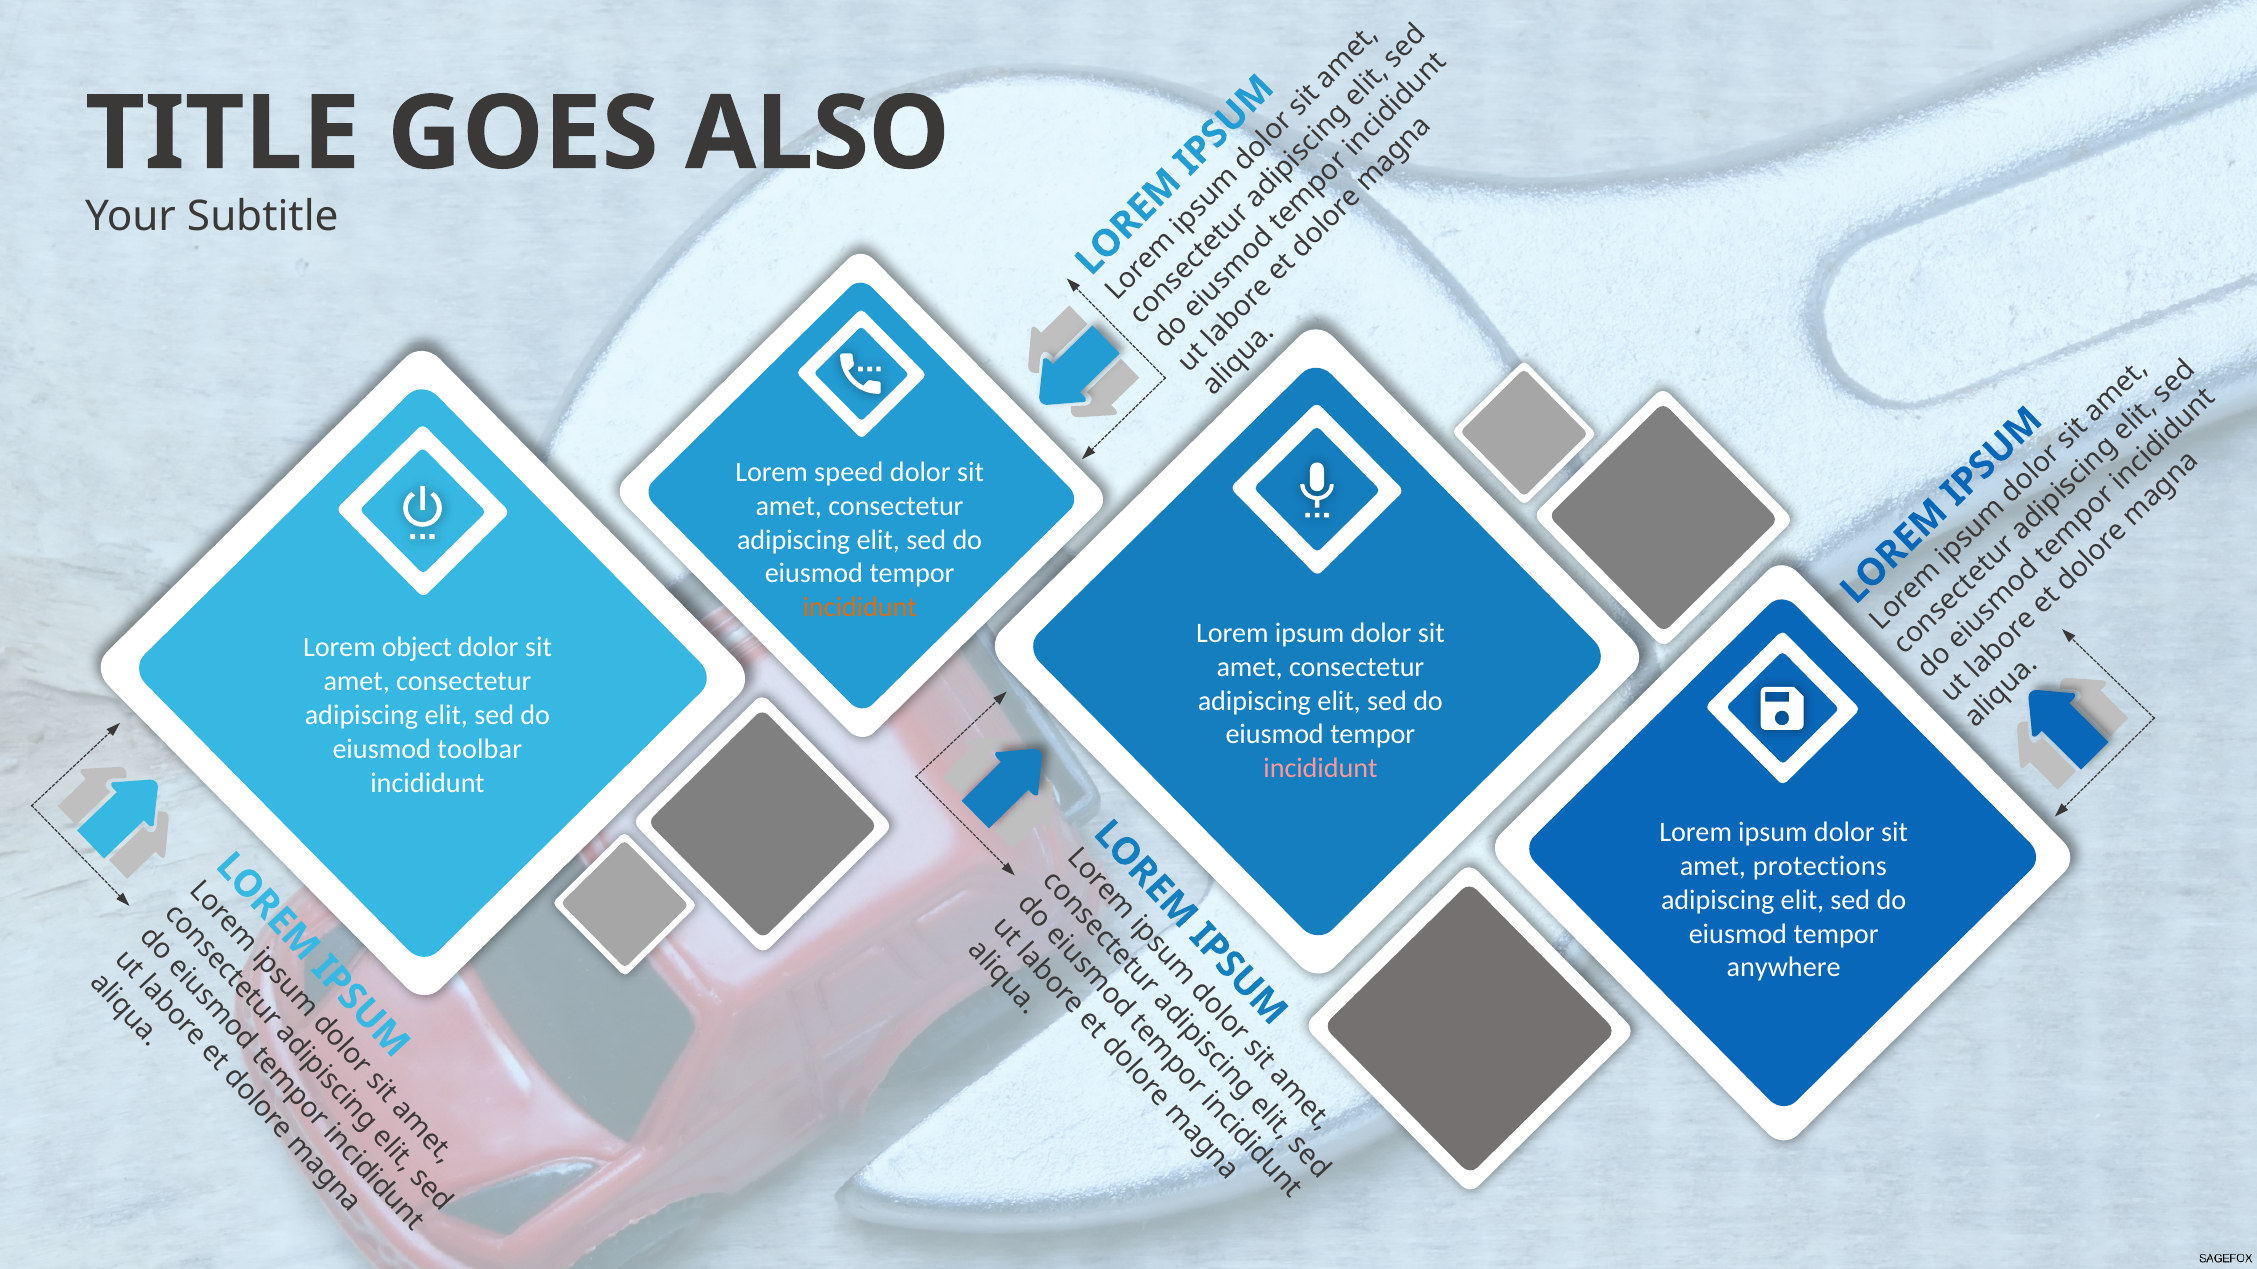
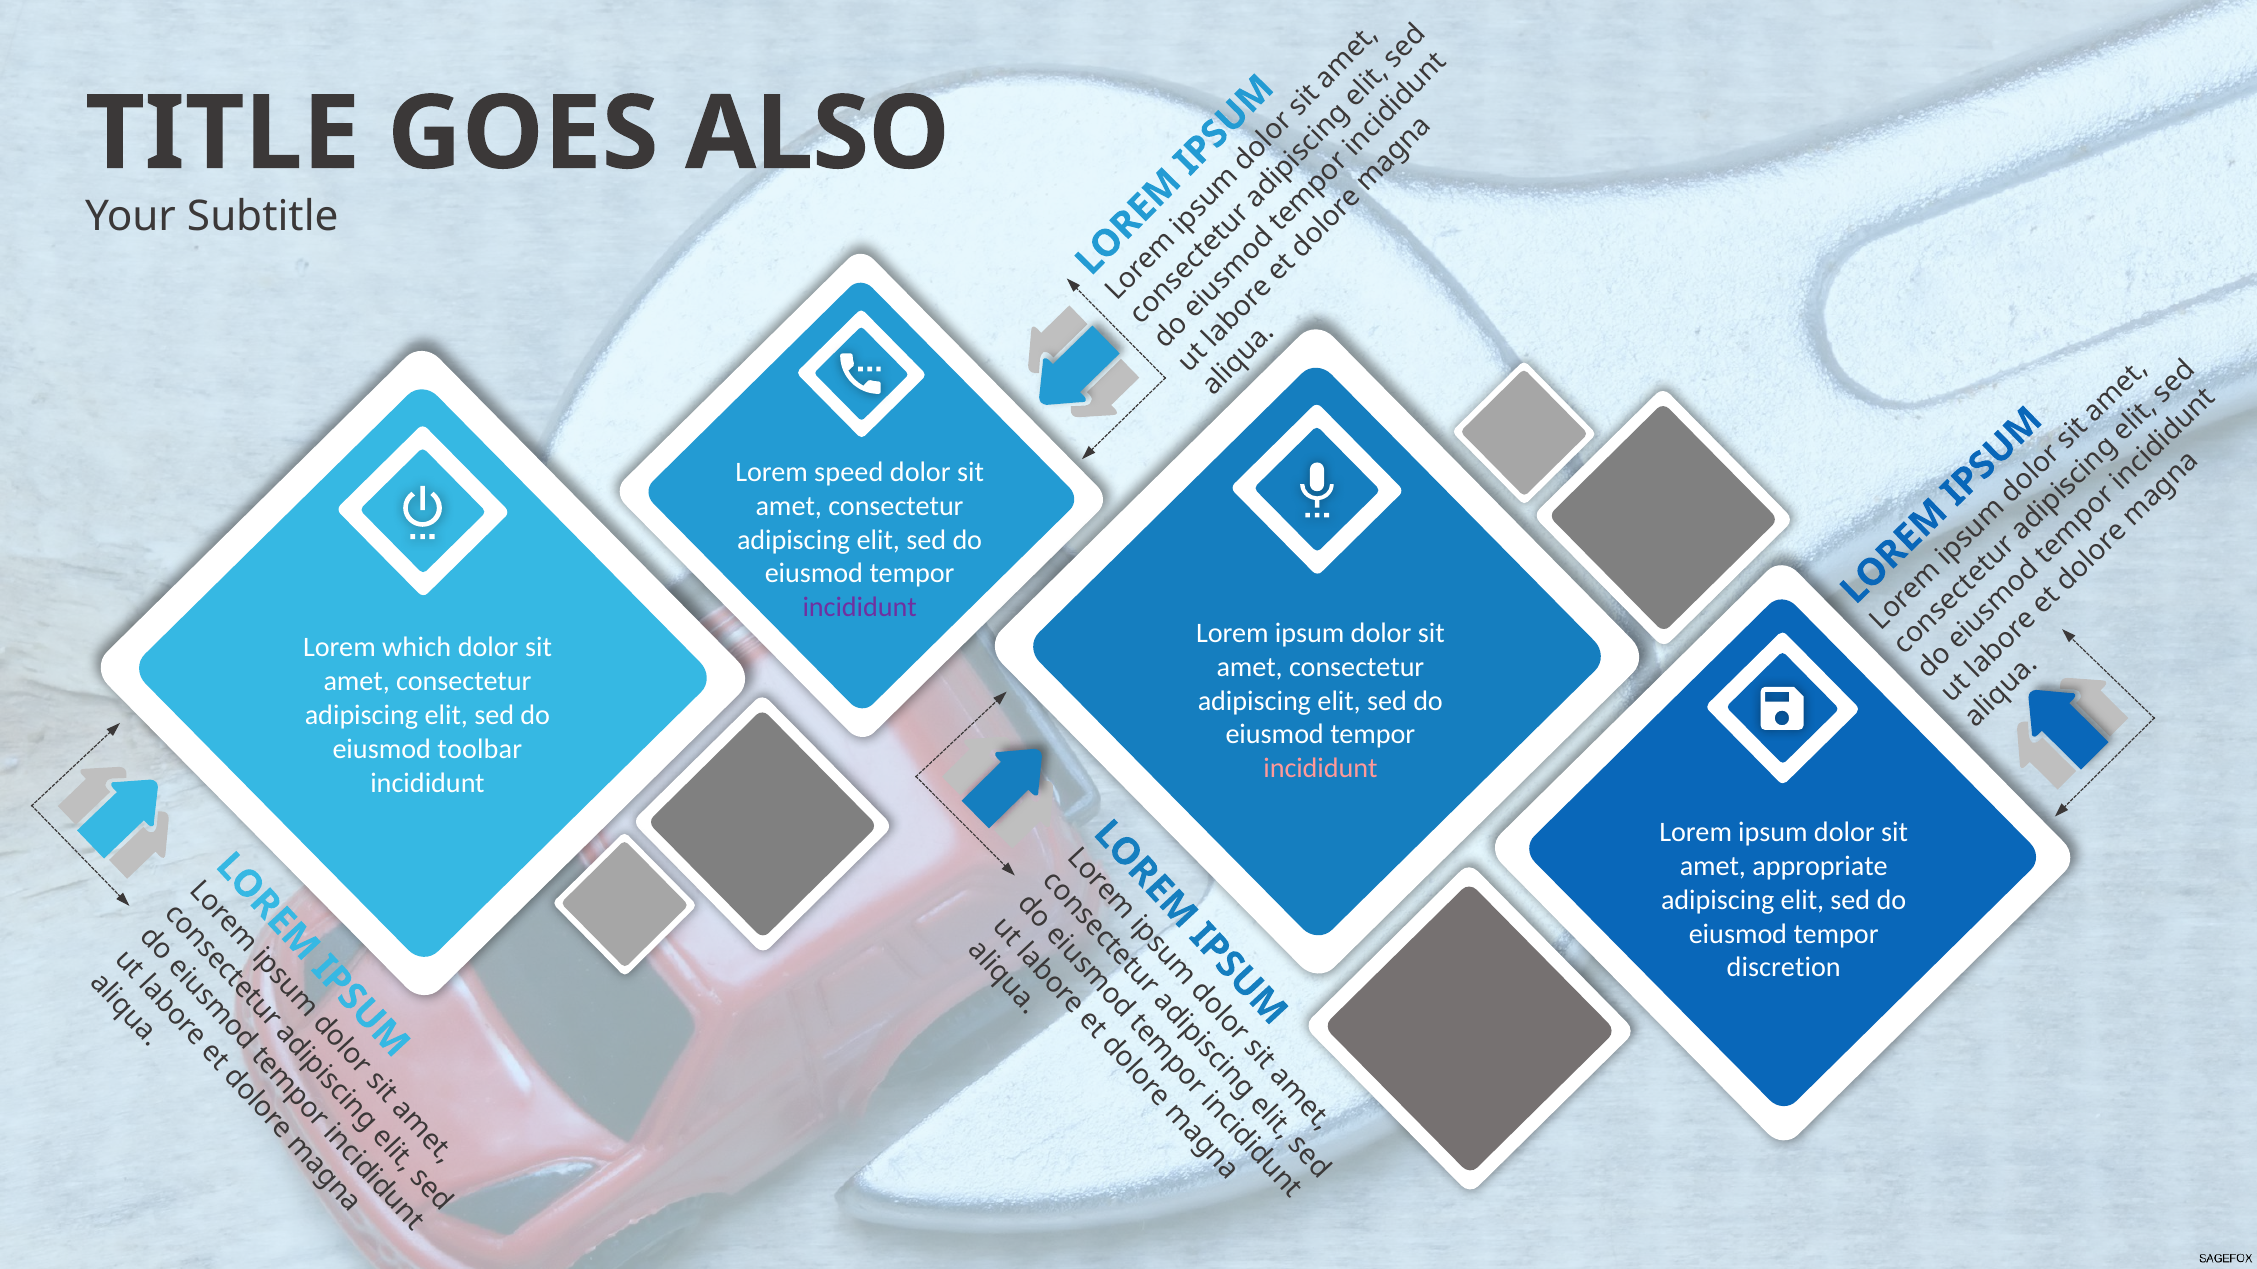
incididunt colour: orange -> purple (860, 608)
object: object -> which (417, 648)
protections: protections -> appropriate (1820, 866)
anywhere: anywhere -> discretion (1784, 968)
